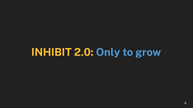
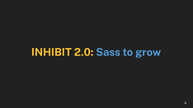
Only: Only -> Sass (108, 53)
